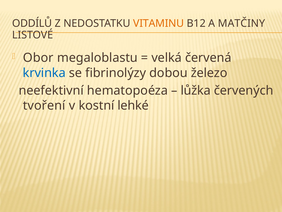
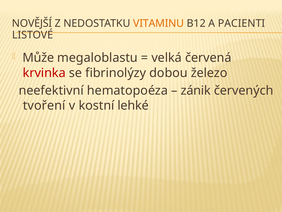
ODDÍLŮ: ODDÍLŮ -> NOVĚJŠÍ (32, 23)
MATČINY: MATČINY -> PACIENTI (242, 23)
Obor: Obor -> Může (38, 58)
krvinka colour: blue -> red (44, 73)
lůžka: lůžka -> zánik (196, 90)
